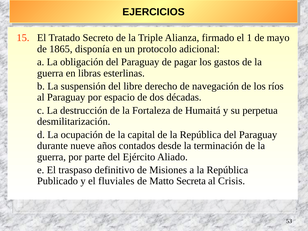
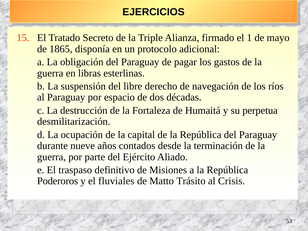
Publicado: Publicado -> Poderoros (58, 181)
Secreta: Secreta -> Trásito (191, 181)
